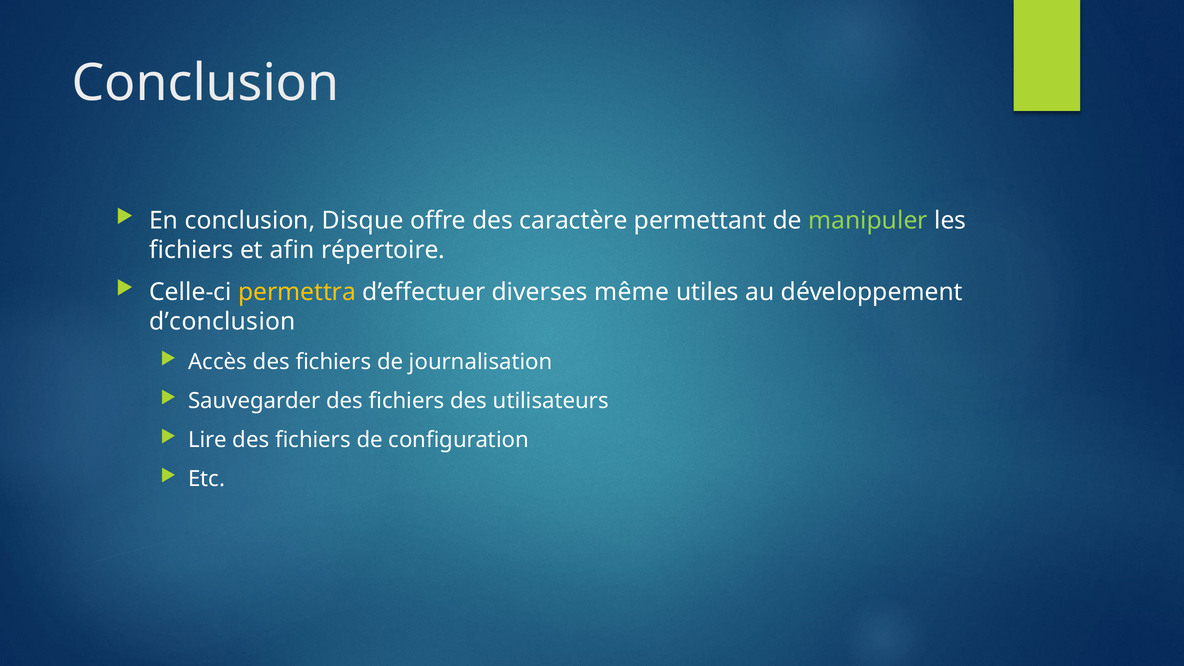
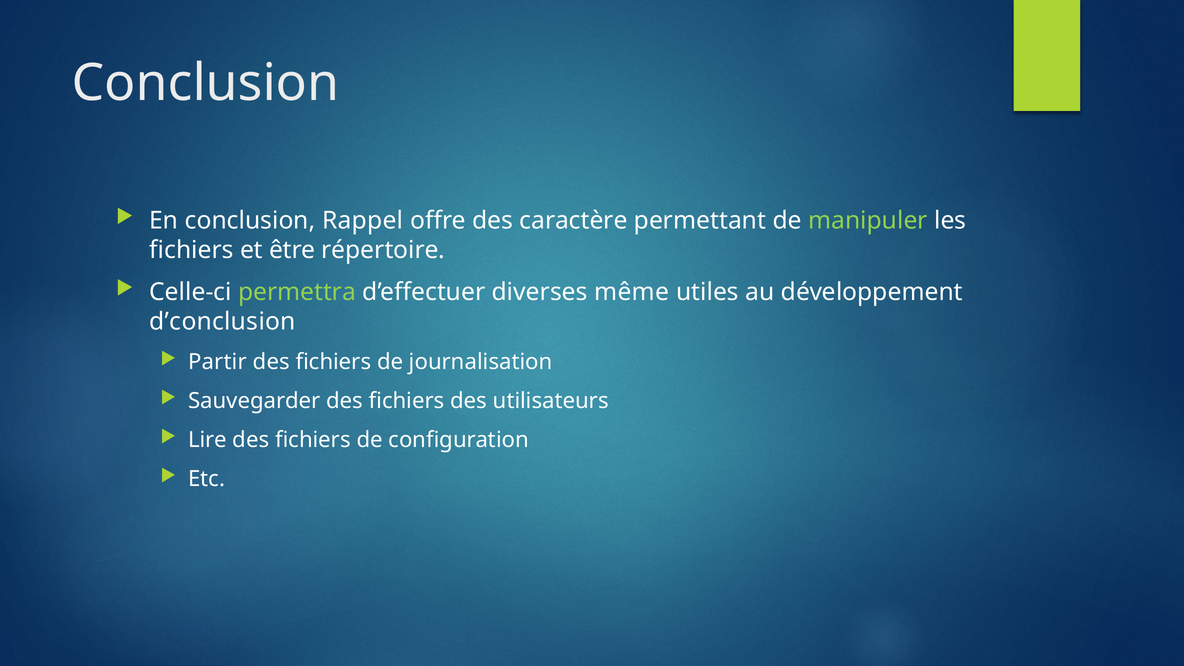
Disque: Disque -> Rappel (363, 220)
afin: afin -> être (292, 250)
permettra colour: yellow -> light green (297, 292)
Accès: Accès -> Partir (218, 362)
